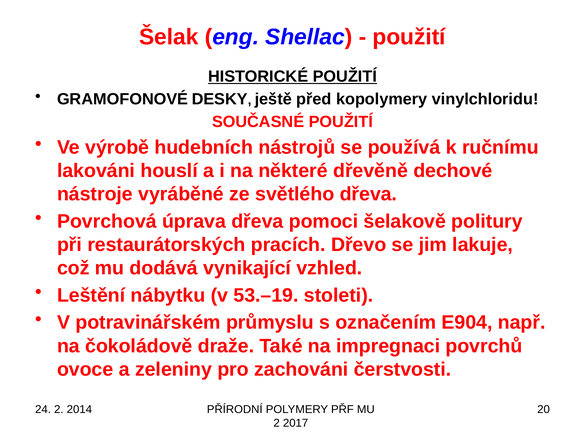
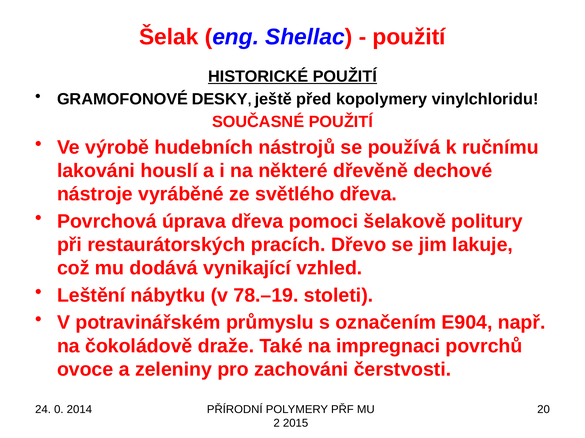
53.–19: 53.–19 -> 78.–19 (266, 296)
24 2: 2 -> 0 (59, 410)
2017: 2017 -> 2015 (296, 424)
